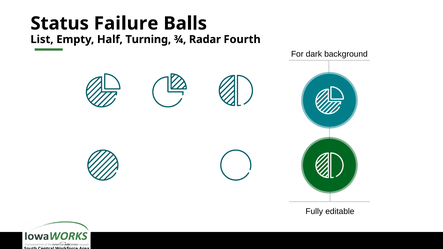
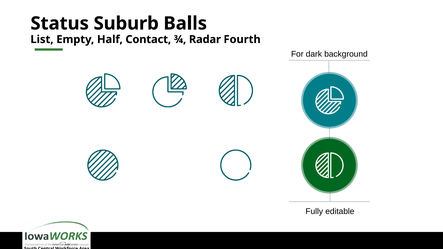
Failure: Failure -> Suburb (126, 23)
Turning: Turning -> Contact (148, 39)
